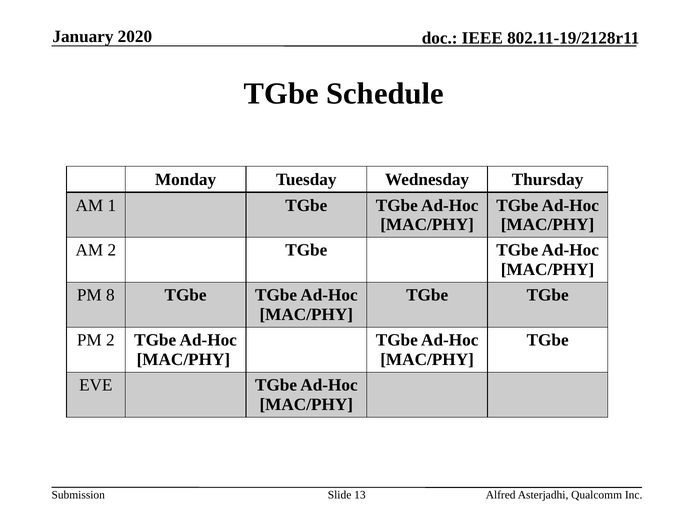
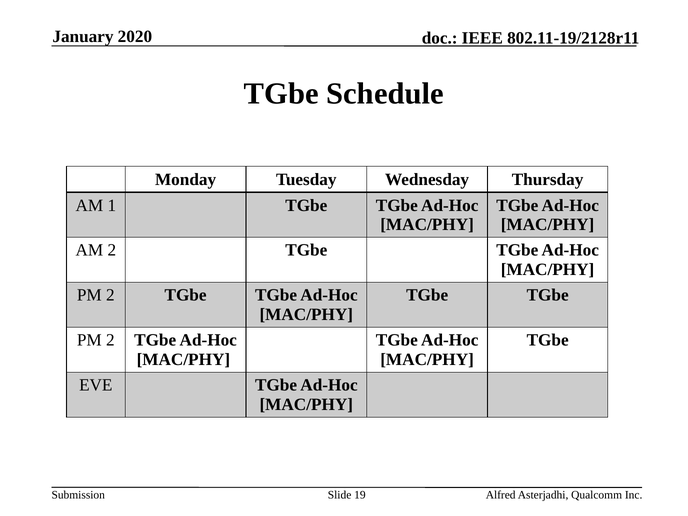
8: 8 -> 2 (110, 295)
13: 13 -> 19 (360, 495)
